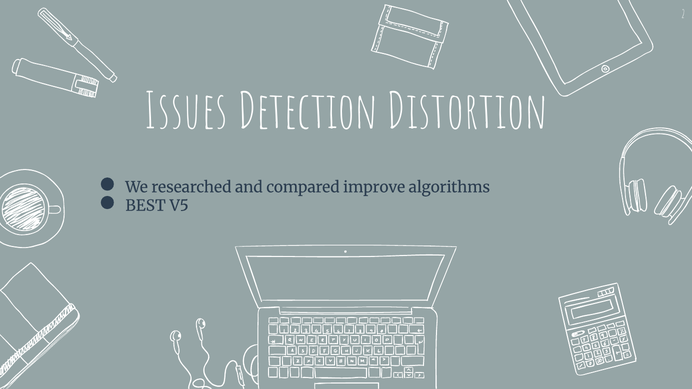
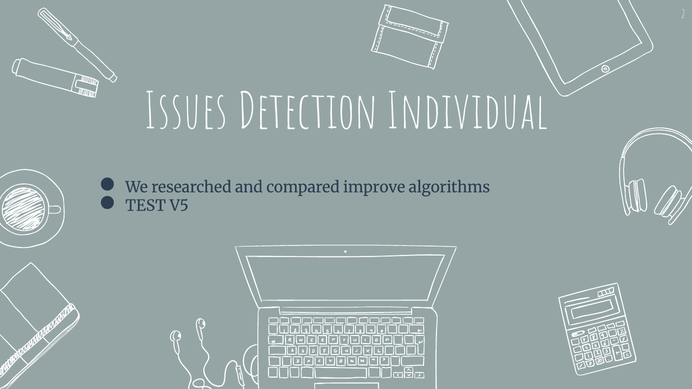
Distortion: Distortion -> Individual (467, 112)
BEST: BEST -> TEST (146, 206)
